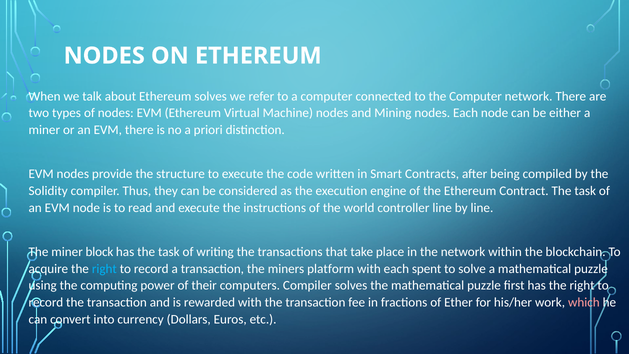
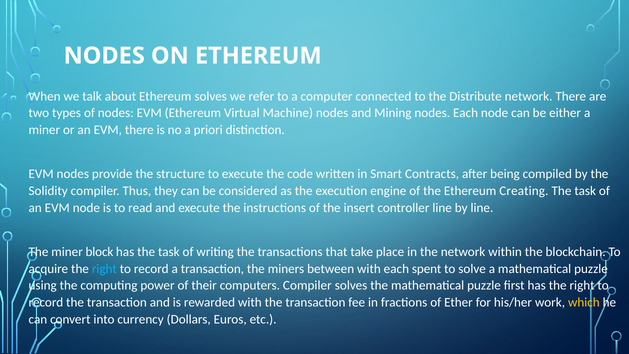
the Computer: Computer -> Distribute (476, 96)
Contract: Contract -> Creating (524, 191)
world: world -> insert (359, 208)
platform: platform -> between (331, 269)
which colour: pink -> yellow (584, 302)
